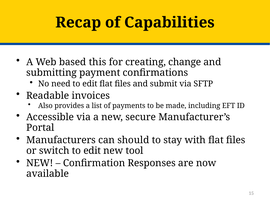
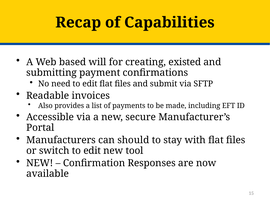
this: this -> will (98, 62)
change: change -> existed (185, 62)
